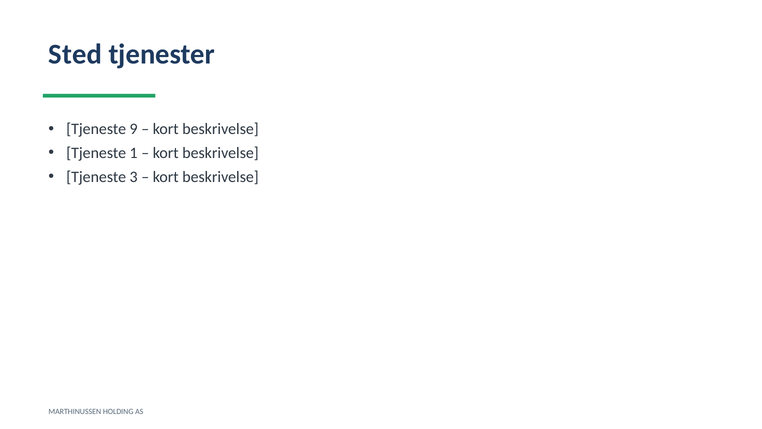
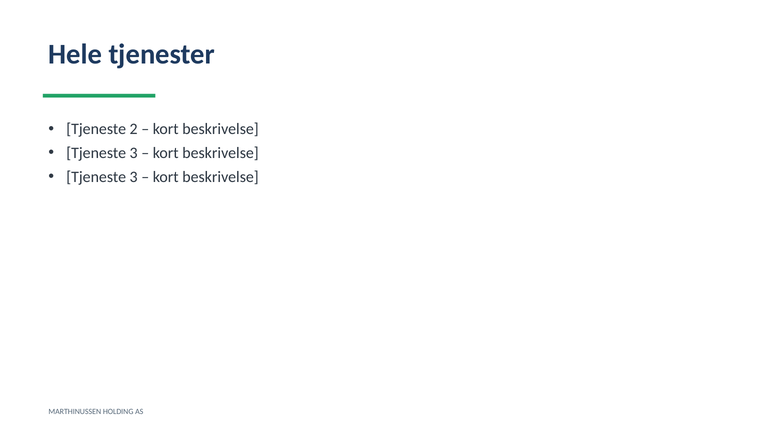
Sted: Sted -> Hele (75, 54)
9: 9 -> 2 (134, 129)
1: 1 -> 3 (134, 153)
